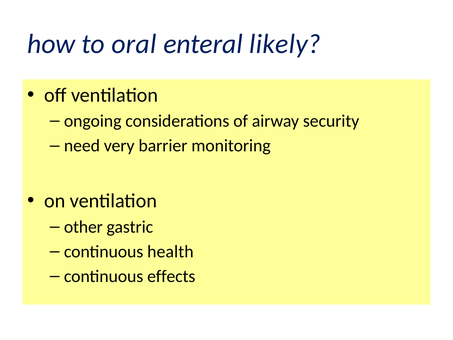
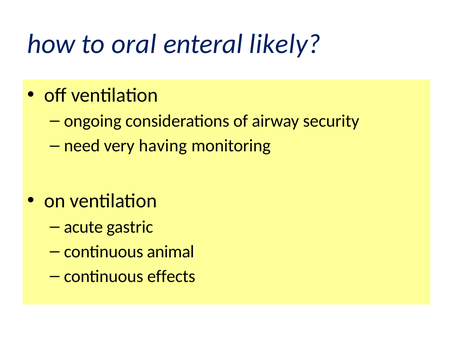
barrier: barrier -> having (163, 146)
other: other -> acute (83, 227)
health: health -> animal (171, 251)
